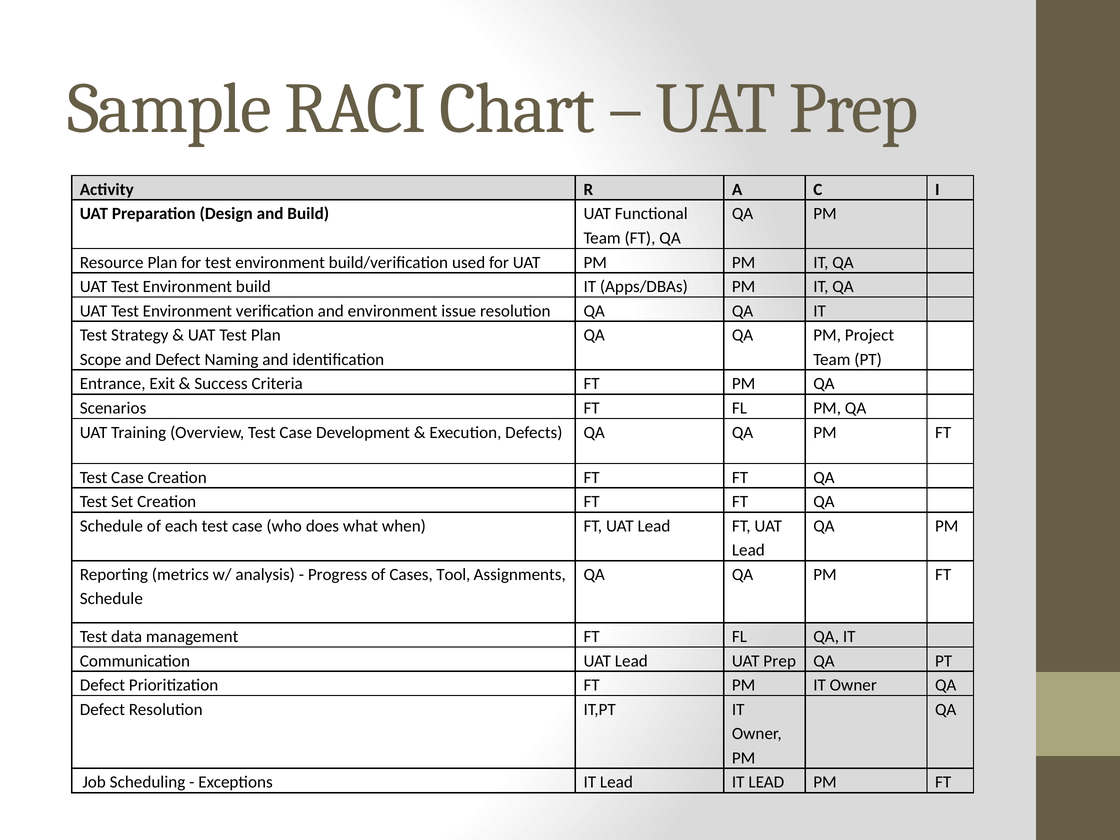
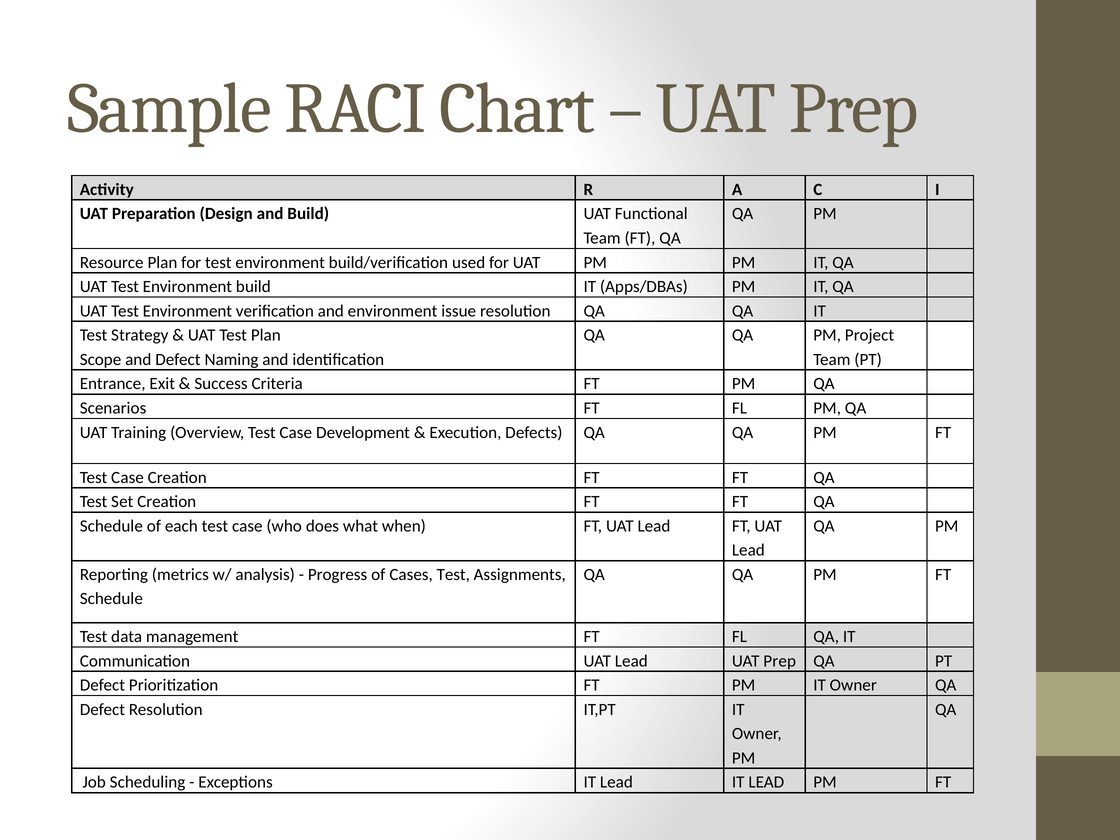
Cases Tool: Tool -> Test (453, 575)
